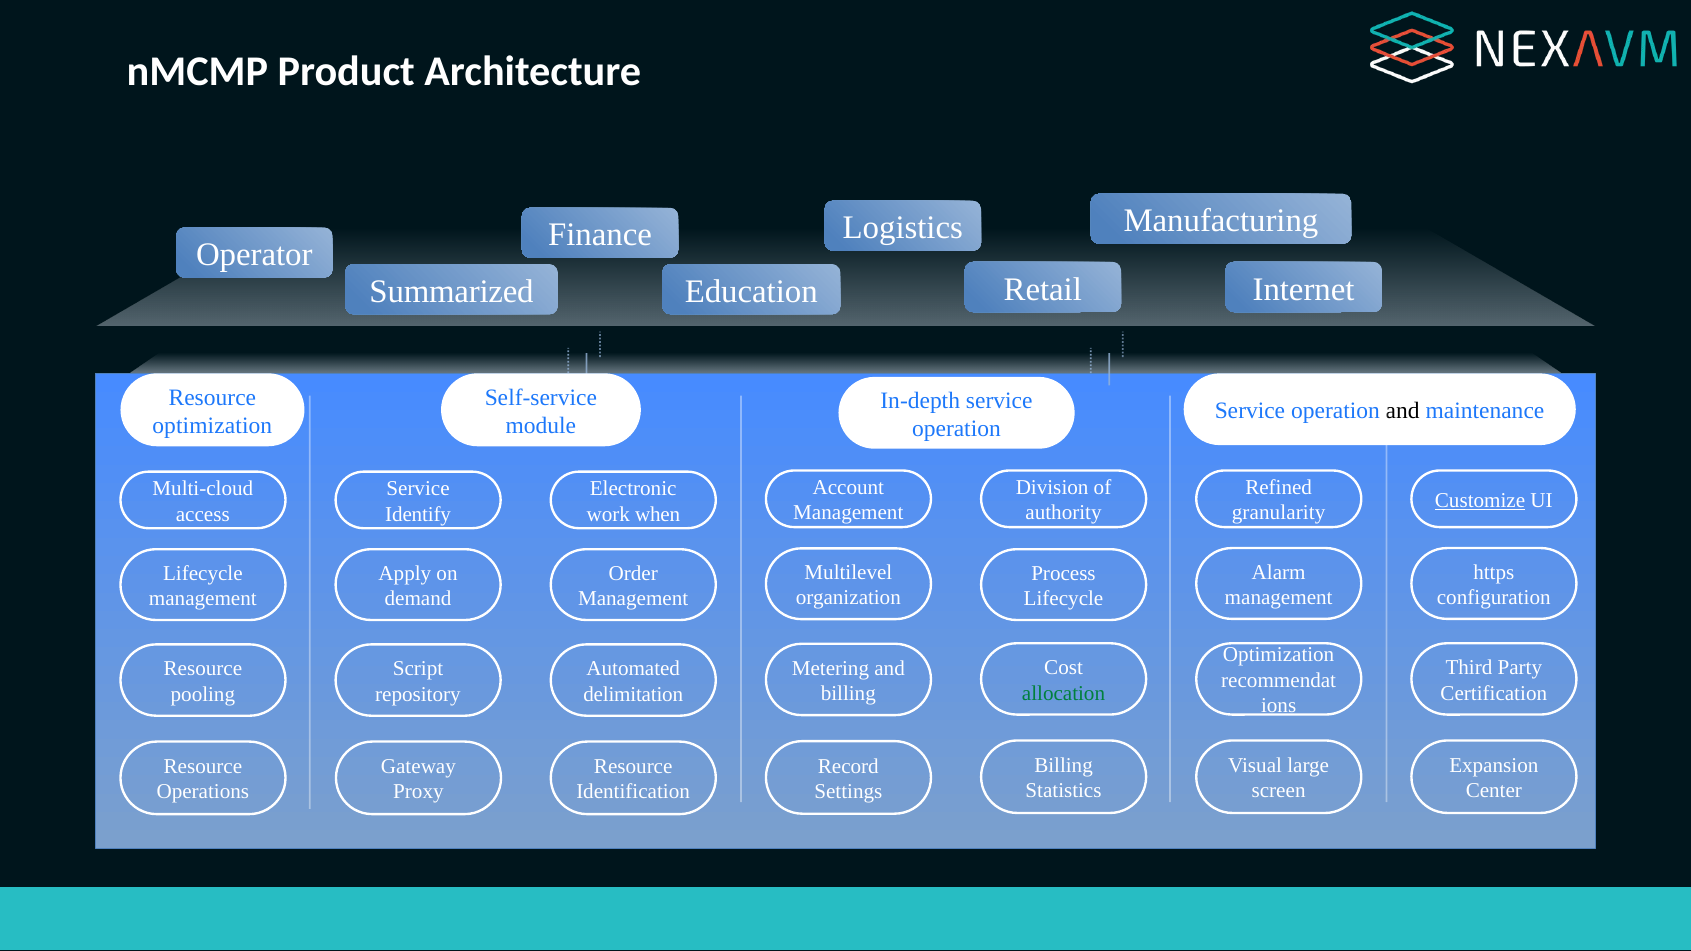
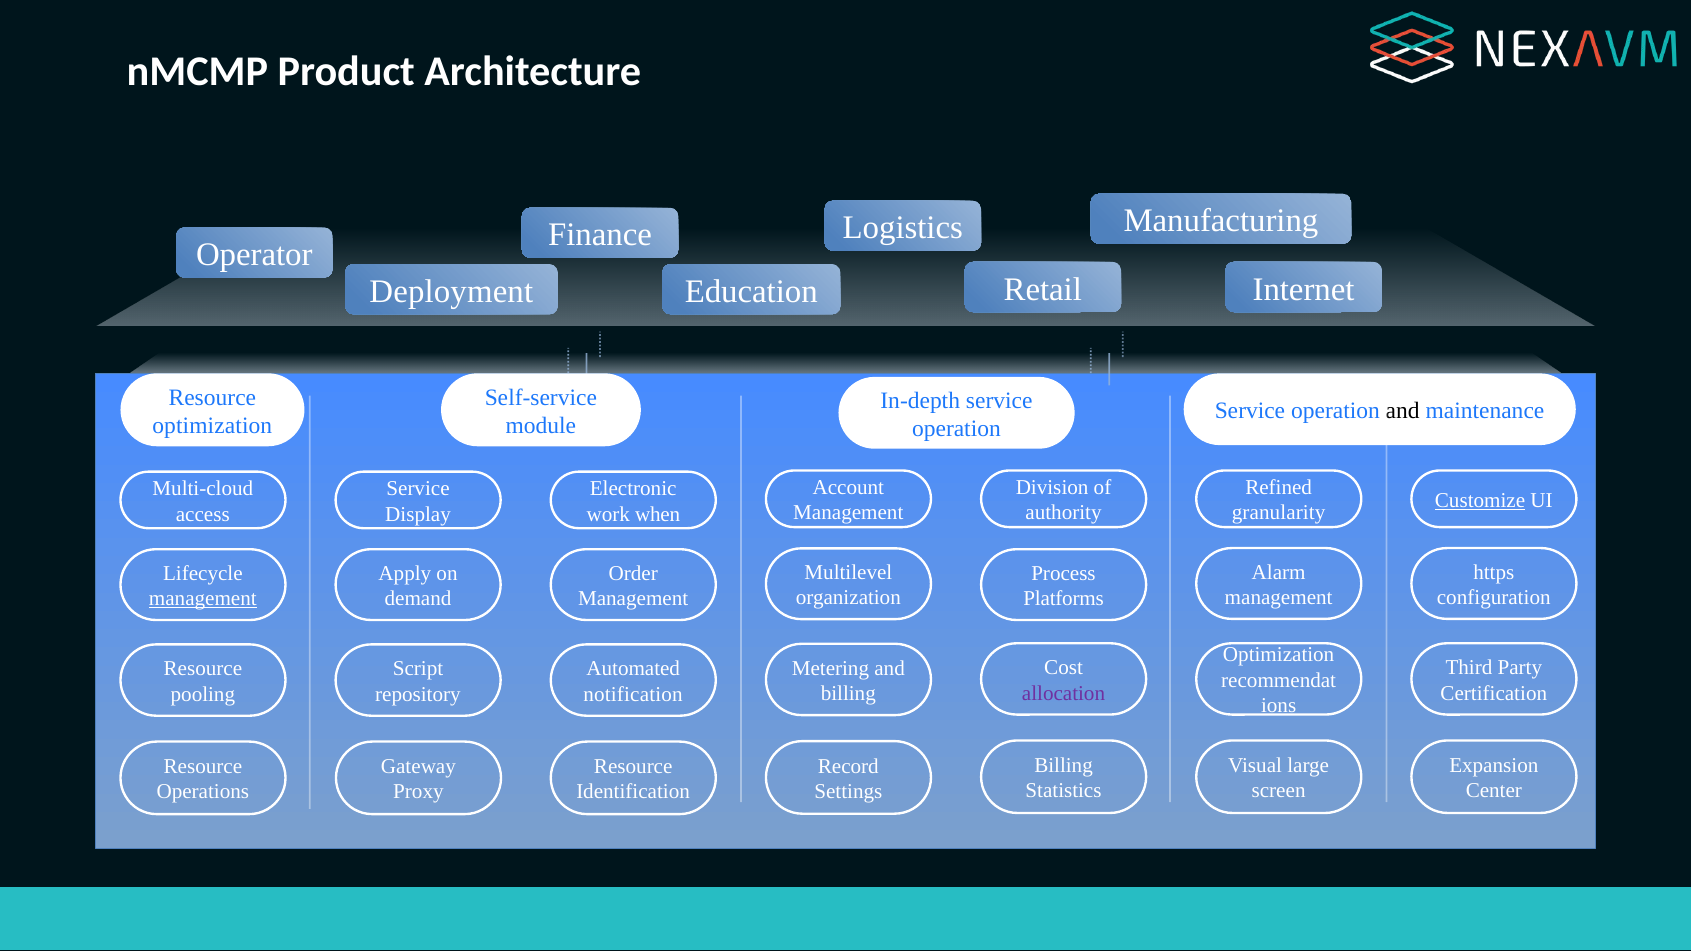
Summarized: Summarized -> Deployment (451, 292)
Identify: Identify -> Display (418, 514)
management underline: none -> present (203, 599)
Lifecycle: Lifecycle -> Platforms (1064, 599)
allocation colour: green -> purple (1064, 693)
delimitation: delimitation -> notification (633, 694)
